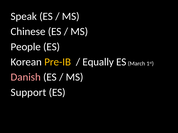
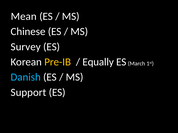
Speak: Speak -> Mean (24, 16)
People: People -> Survey (26, 47)
Danish colour: pink -> light blue (26, 77)
